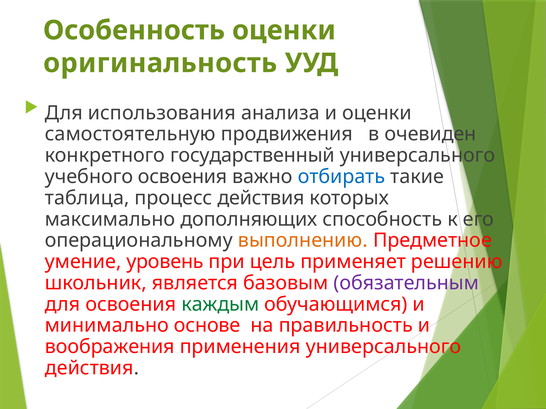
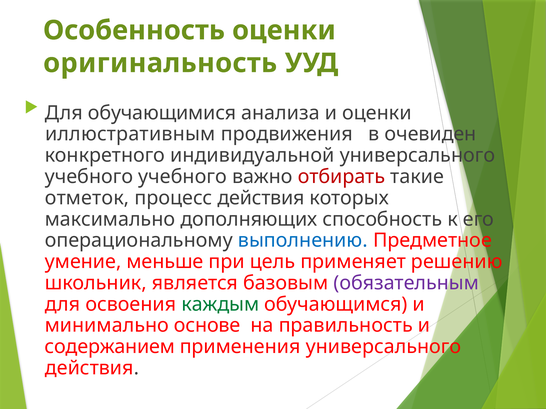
использования: использования -> обучающимися (162, 113)
самостоятельную: самостоятельную -> иллюстративным (130, 134)
государственный: государственный -> индивидуальной (252, 156)
учебного освоения: освоения -> учебного (183, 177)
отбирать colour: blue -> red (341, 177)
таблица: таблица -> отметок (87, 198)
выполнению colour: orange -> blue (303, 241)
уровень: уровень -> меньше (165, 262)
воображения: воображения -> содержанием (110, 347)
